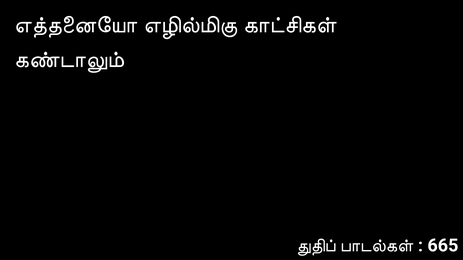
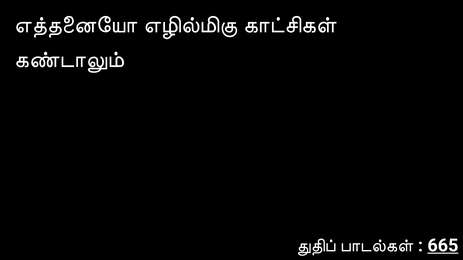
665 underline: none -> present (443, 246)
